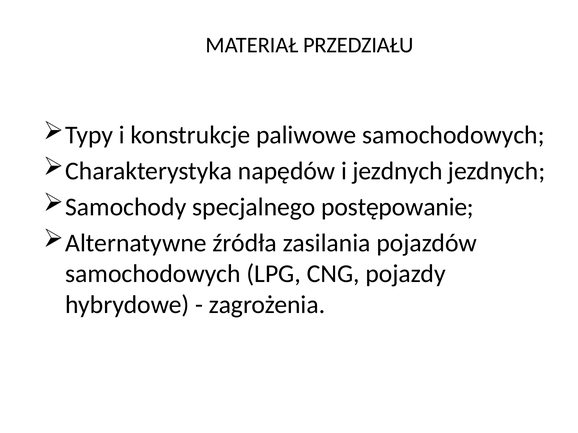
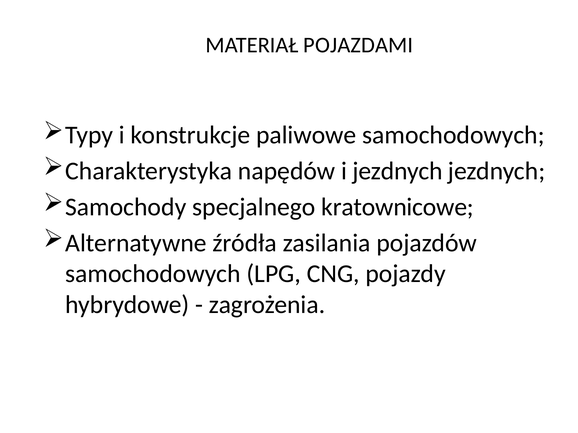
PRZEDZIAŁU: PRZEDZIAŁU -> POJAZDAMI (358, 45)
postępowanie: postępowanie -> kratownicowe (398, 207)
